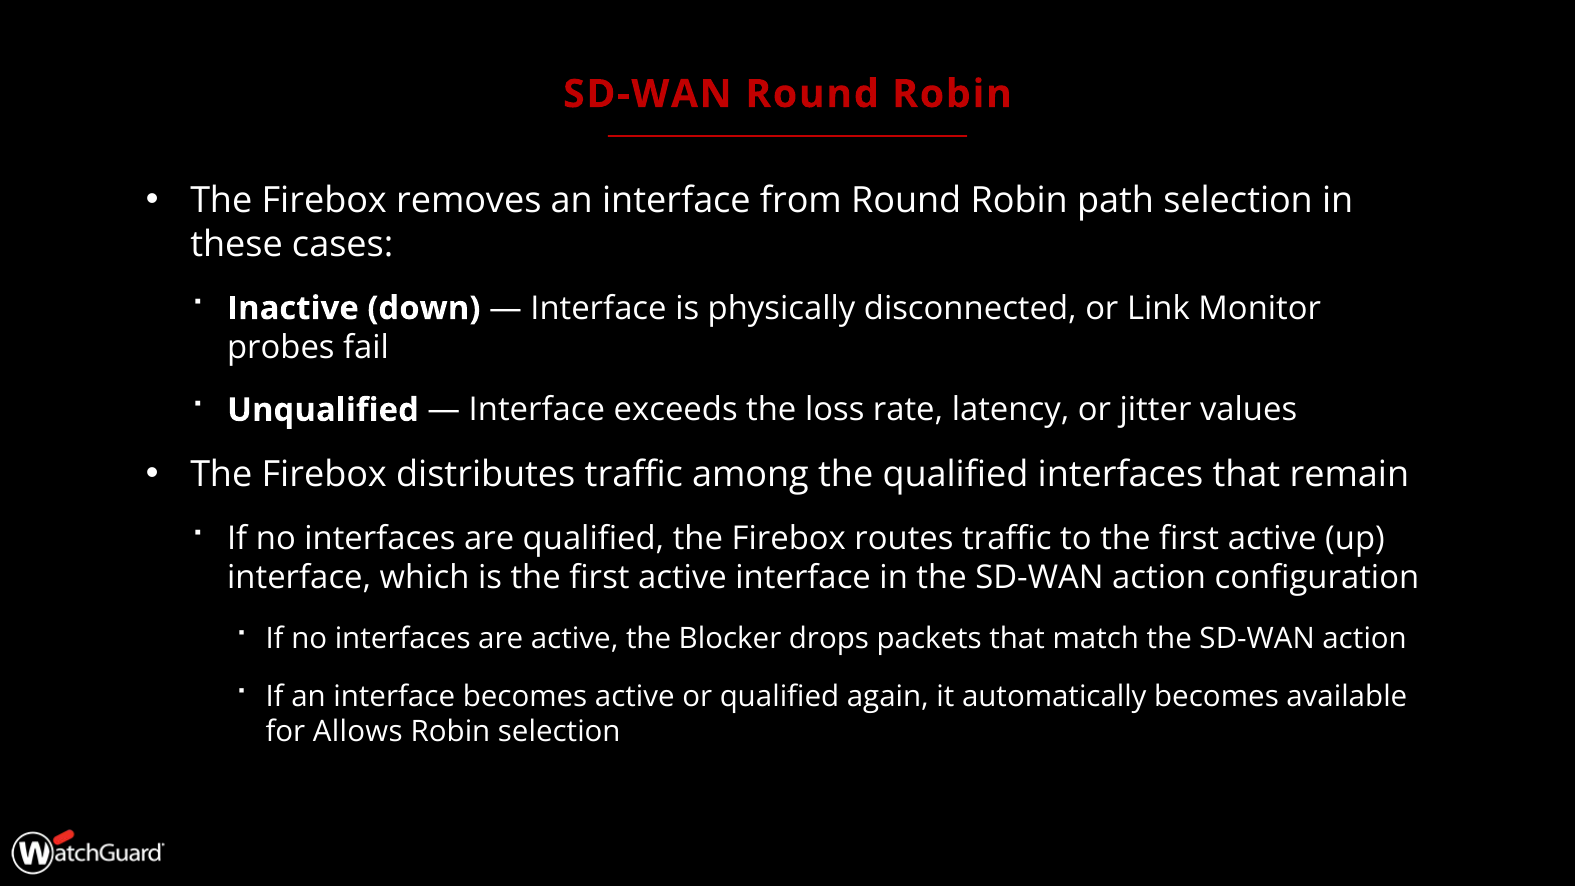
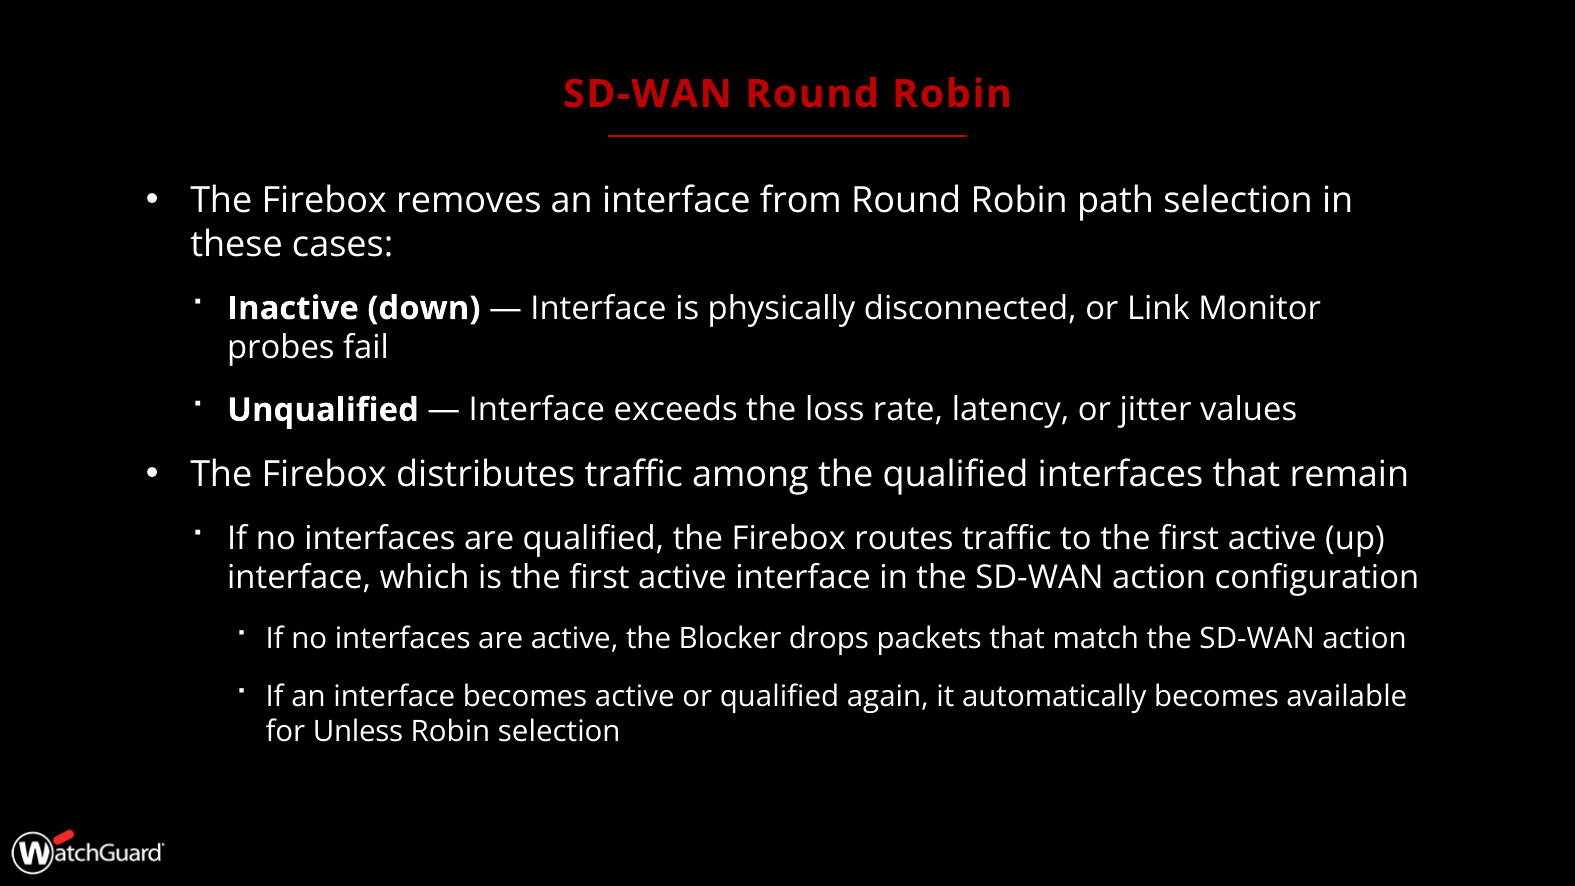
Allows: Allows -> Unless (358, 732)
